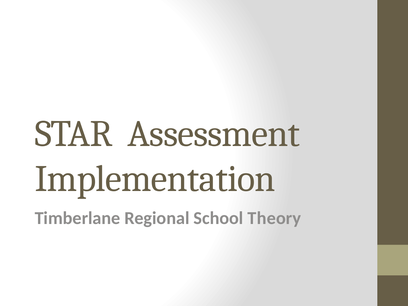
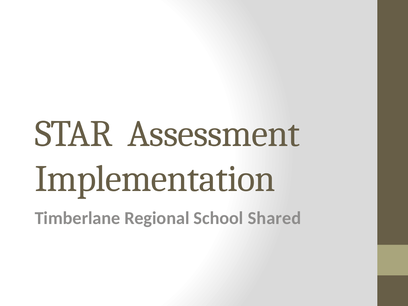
Theory: Theory -> Shared (274, 218)
